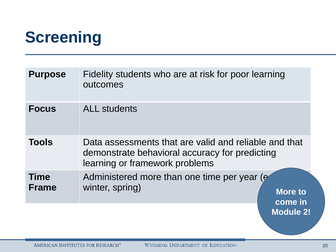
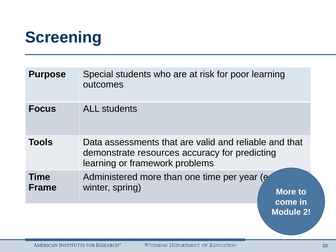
Fidelity: Fidelity -> Special (98, 74)
behavioral: behavioral -> resources (159, 153)
